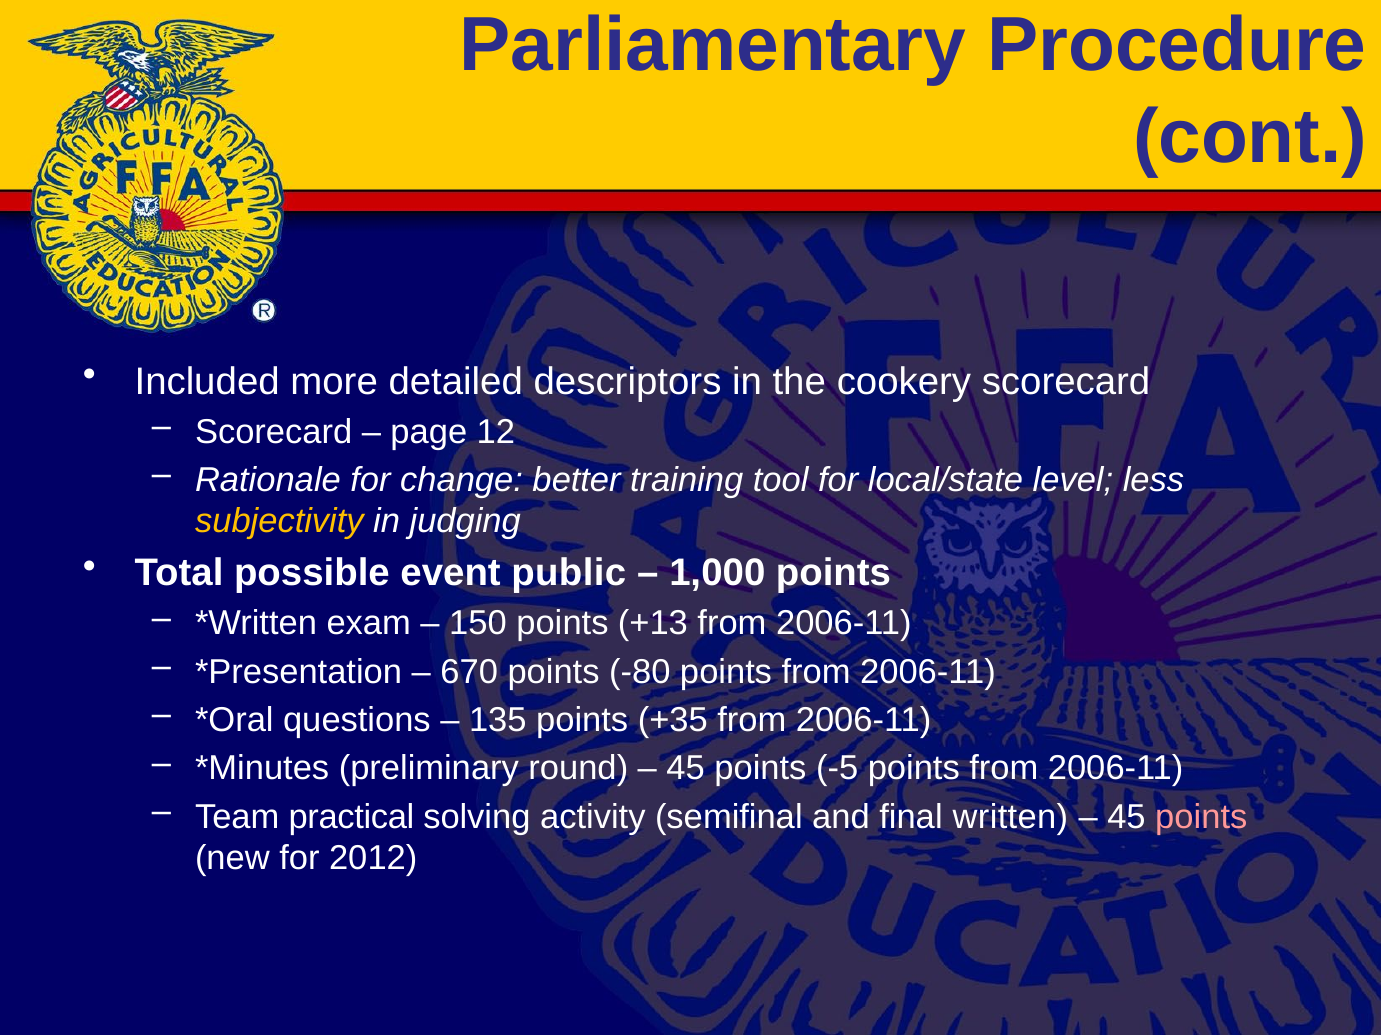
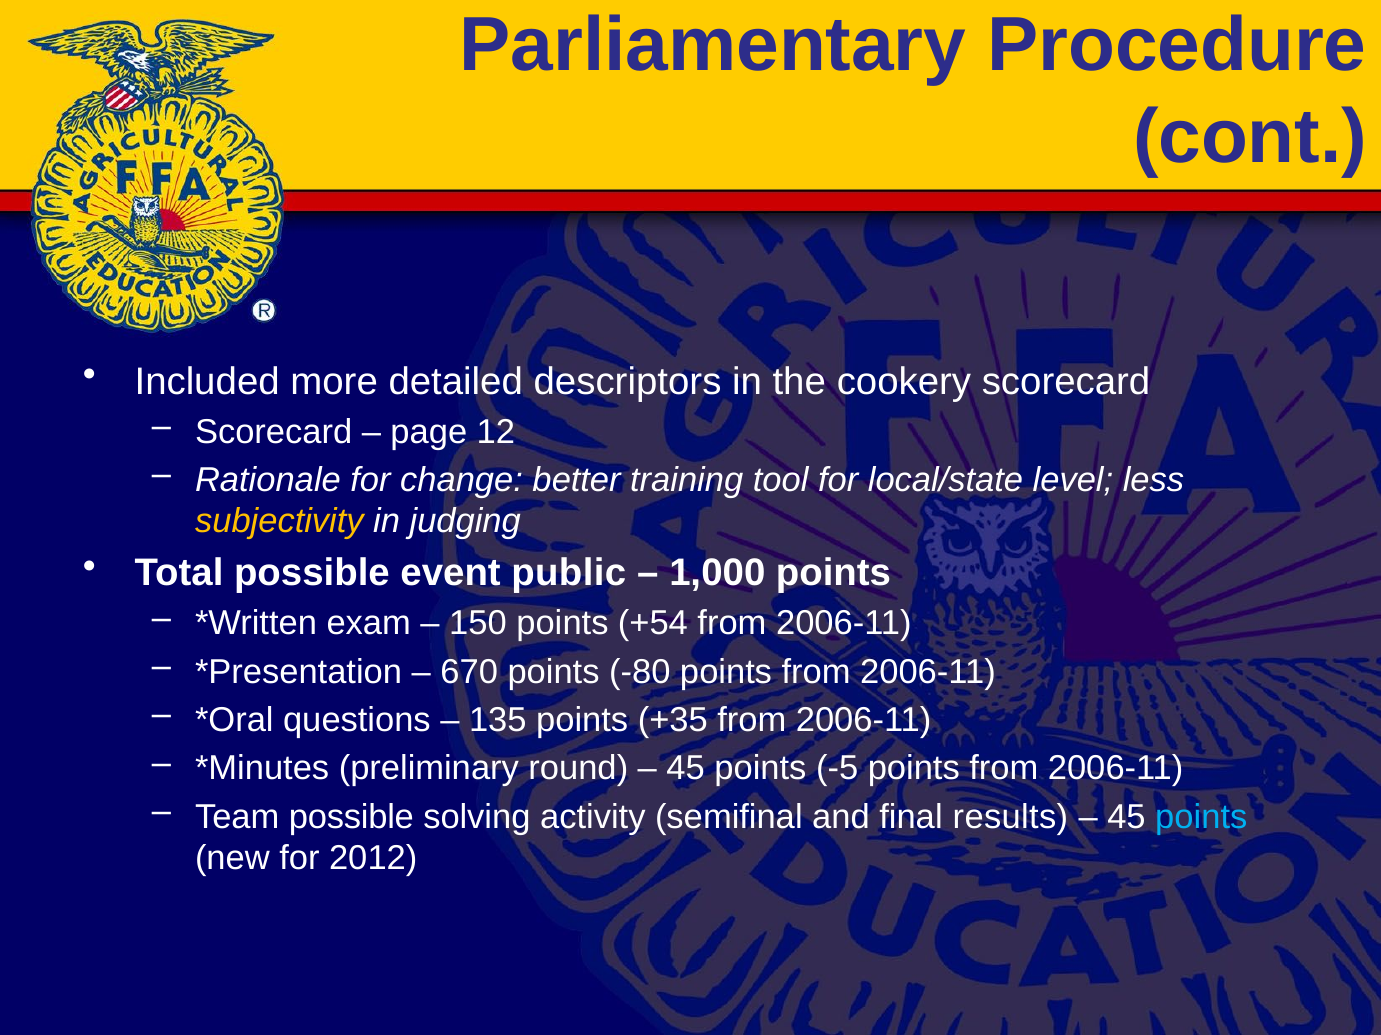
+13: +13 -> +54 (653, 624)
Team practical: practical -> possible (351, 817)
written: written -> results (1010, 817)
points colour: pink -> light blue (1201, 817)
